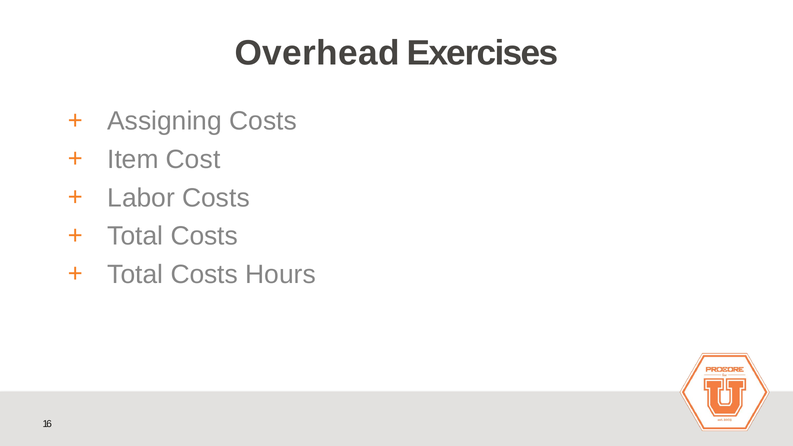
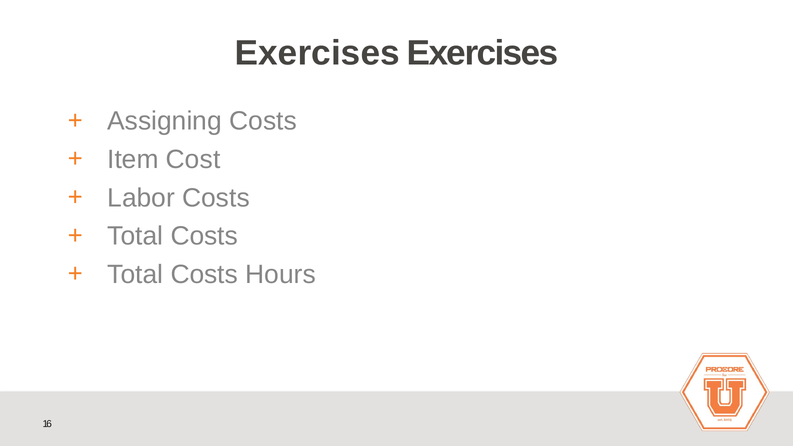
Overhead: Overhead -> Exercises (317, 53)
